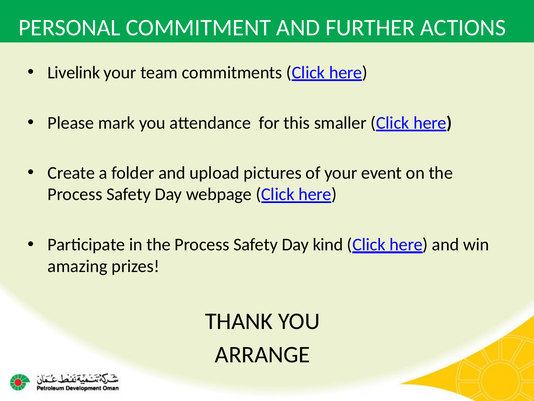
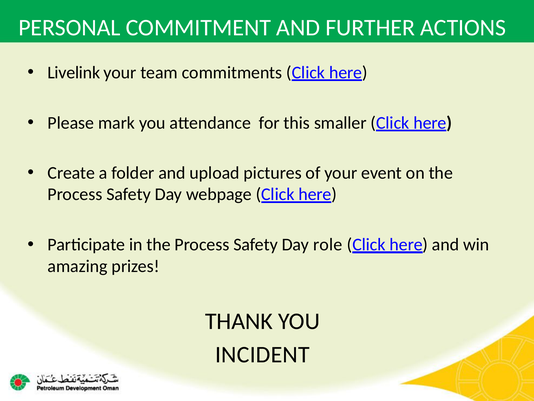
kind: kind -> role (328, 244)
ARRANGE: ARRANGE -> INCIDENT (262, 354)
